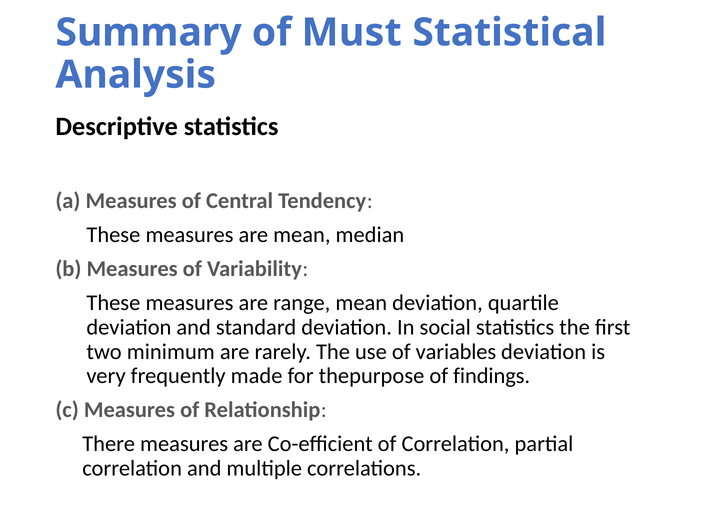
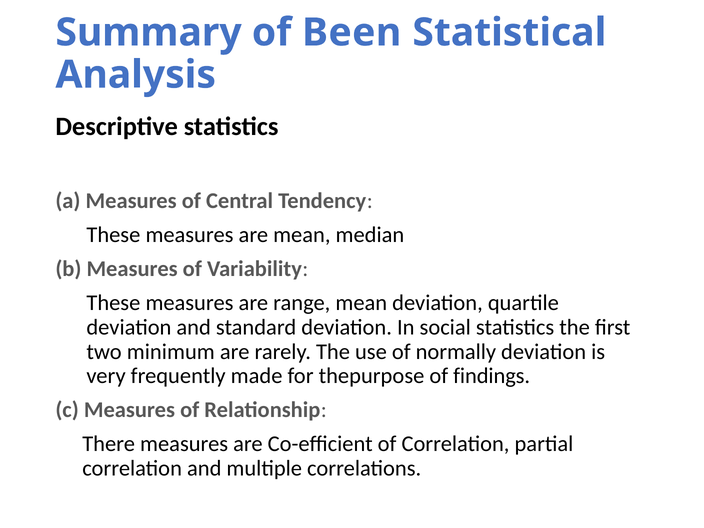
Must: Must -> Been (352, 33)
variables: variables -> normally (456, 352)
